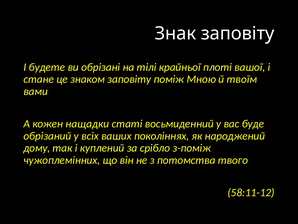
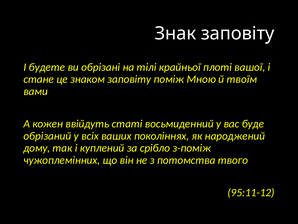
нащадки: нащадки -> ввійдуть (87, 124)
58:11-12: 58:11-12 -> 95:11-12 (251, 192)
